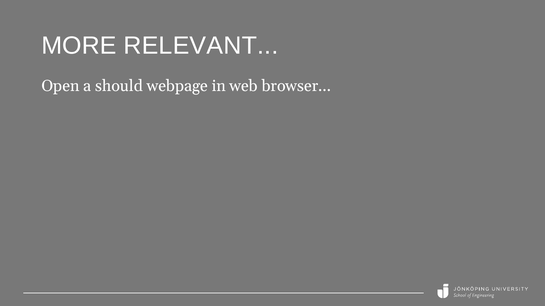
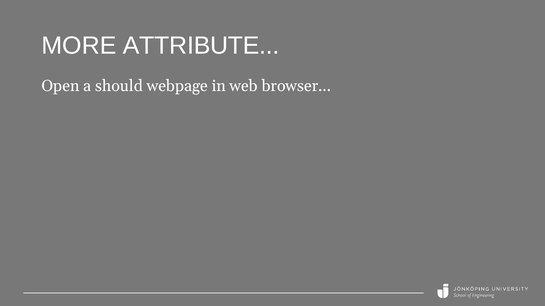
RELEVANT: RELEVANT -> ATTRIBUTE (201, 46)
